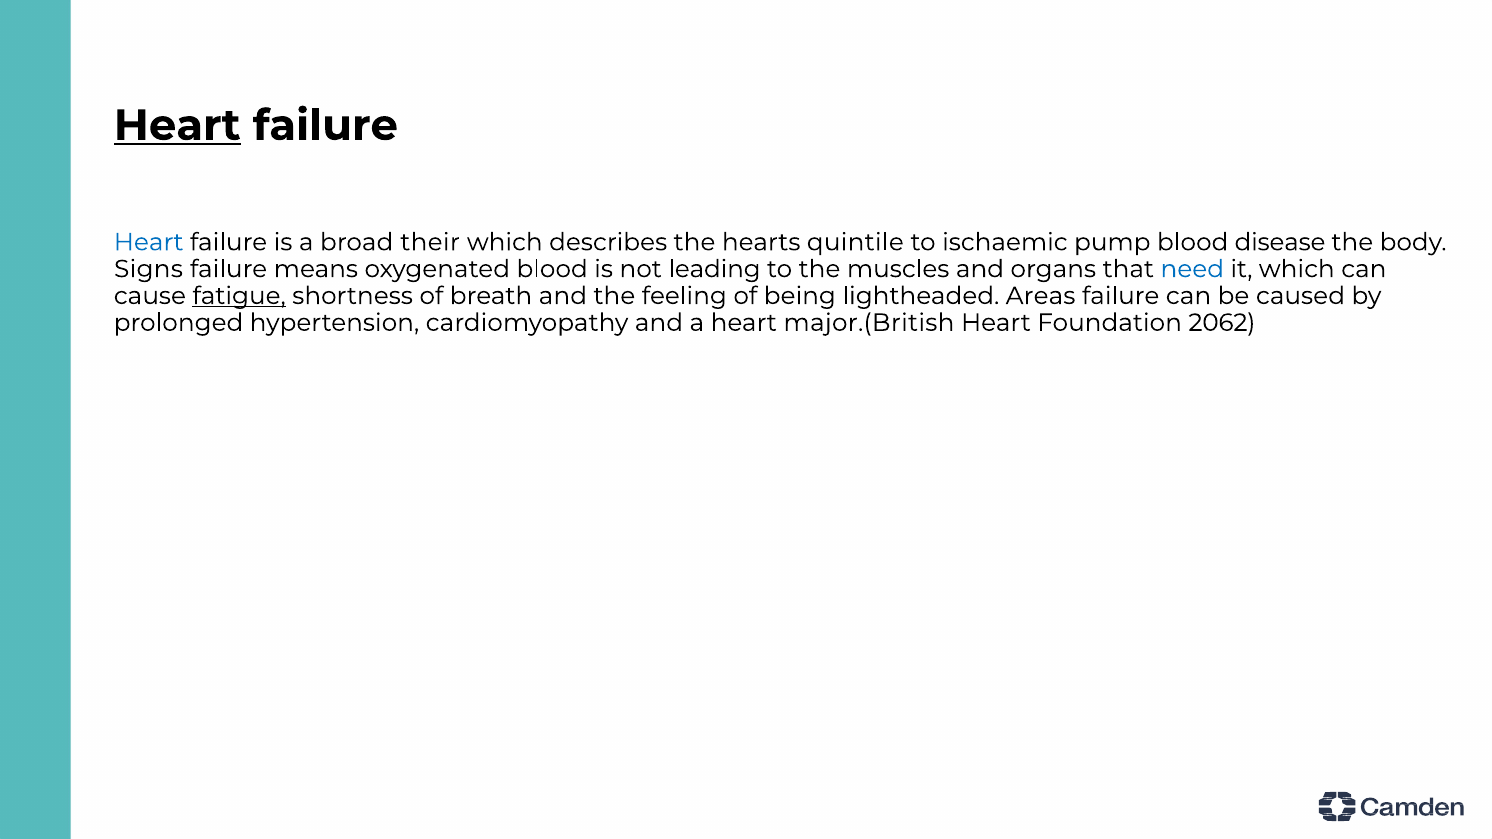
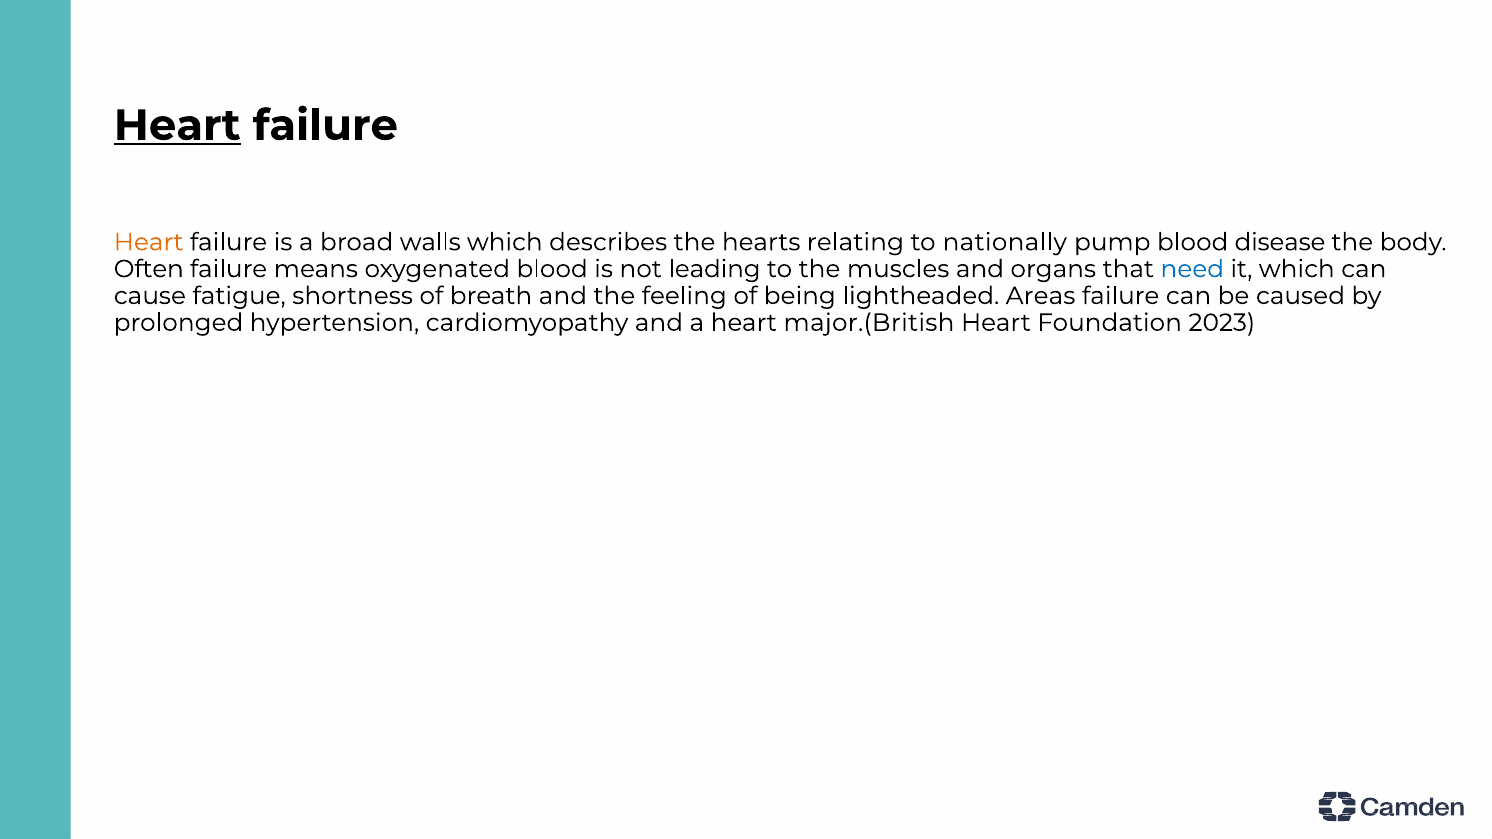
Heart colour: blue -> orange (149, 242)
their: their -> walls (430, 242)
quintile: quintile -> relating (855, 242)
ischaemic: ischaemic -> nationally (1005, 242)
Signs: Signs -> Often (149, 269)
fatigue underline: present -> none (239, 296)
2062: 2062 -> 2023 (1222, 323)
